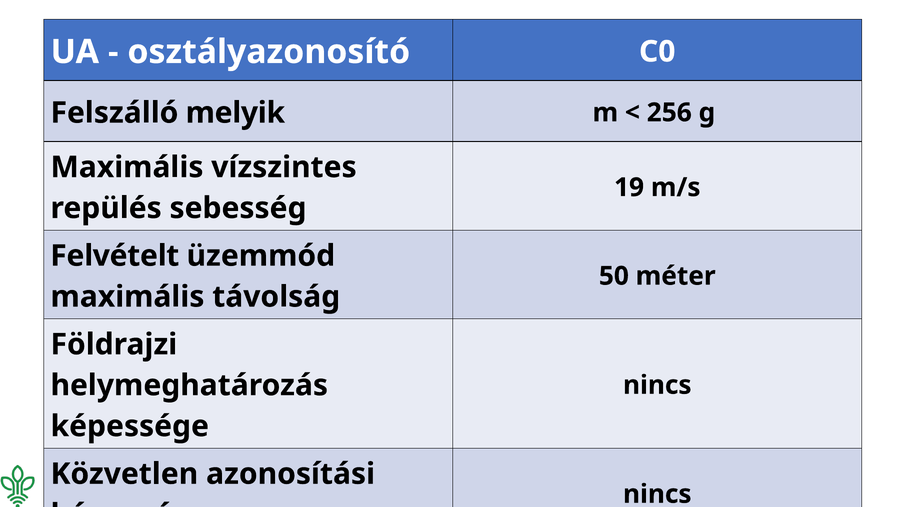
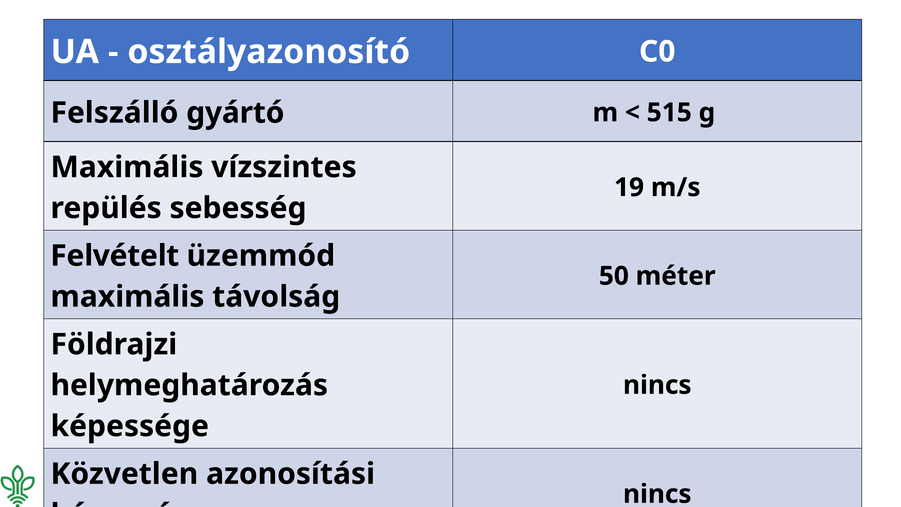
melyik: melyik -> gyártó (235, 113)
256: 256 -> 515 (669, 113)
